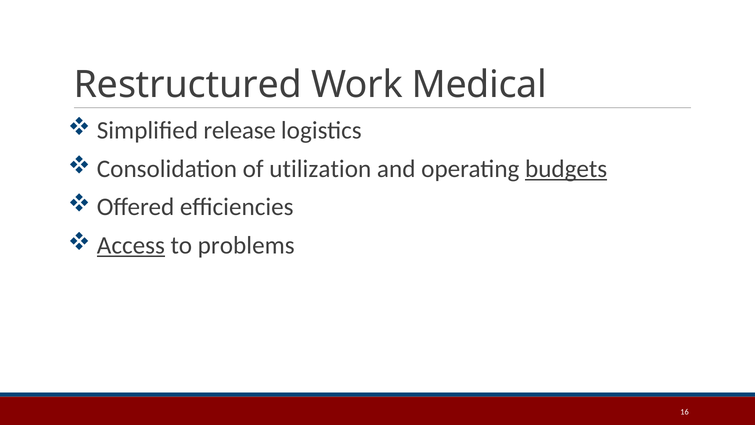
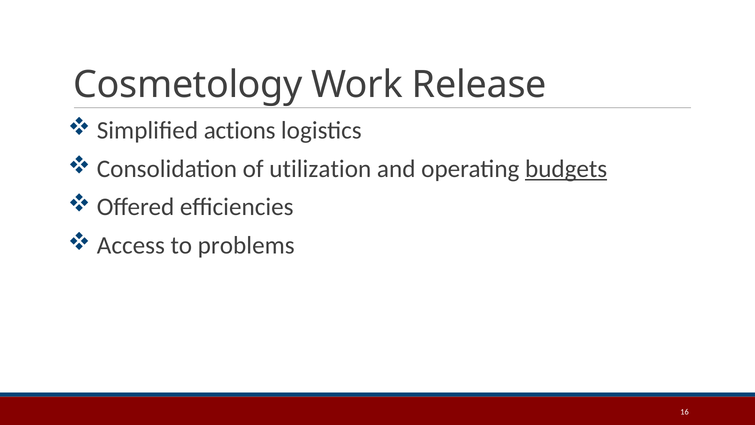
Restructured: Restructured -> Cosmetology (188, 85)
Medical: Medical -> Release (479, 85)
release: release -> actions (240, 131)
Access underline: present -> none (131, 245)
